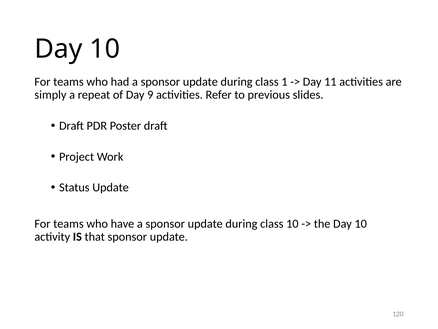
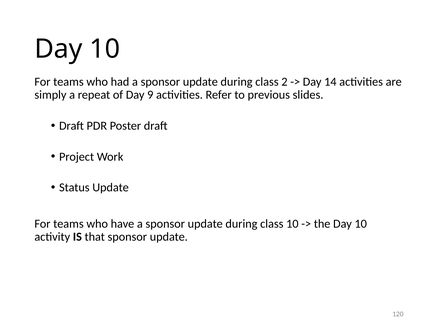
1: 1 -> 2 (284, 82)
11: 11 -> 14 (330, 82)
